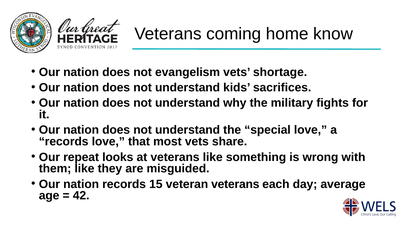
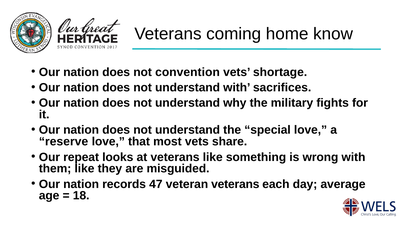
evangelism: evangelism -> convention (187, 72)
understand kids: kids -> with (237, 88)
records: records -> reserve (64, 142)
15: 15 -> 47 (156, 184)
42: 42 -> 18 (81, 196)
